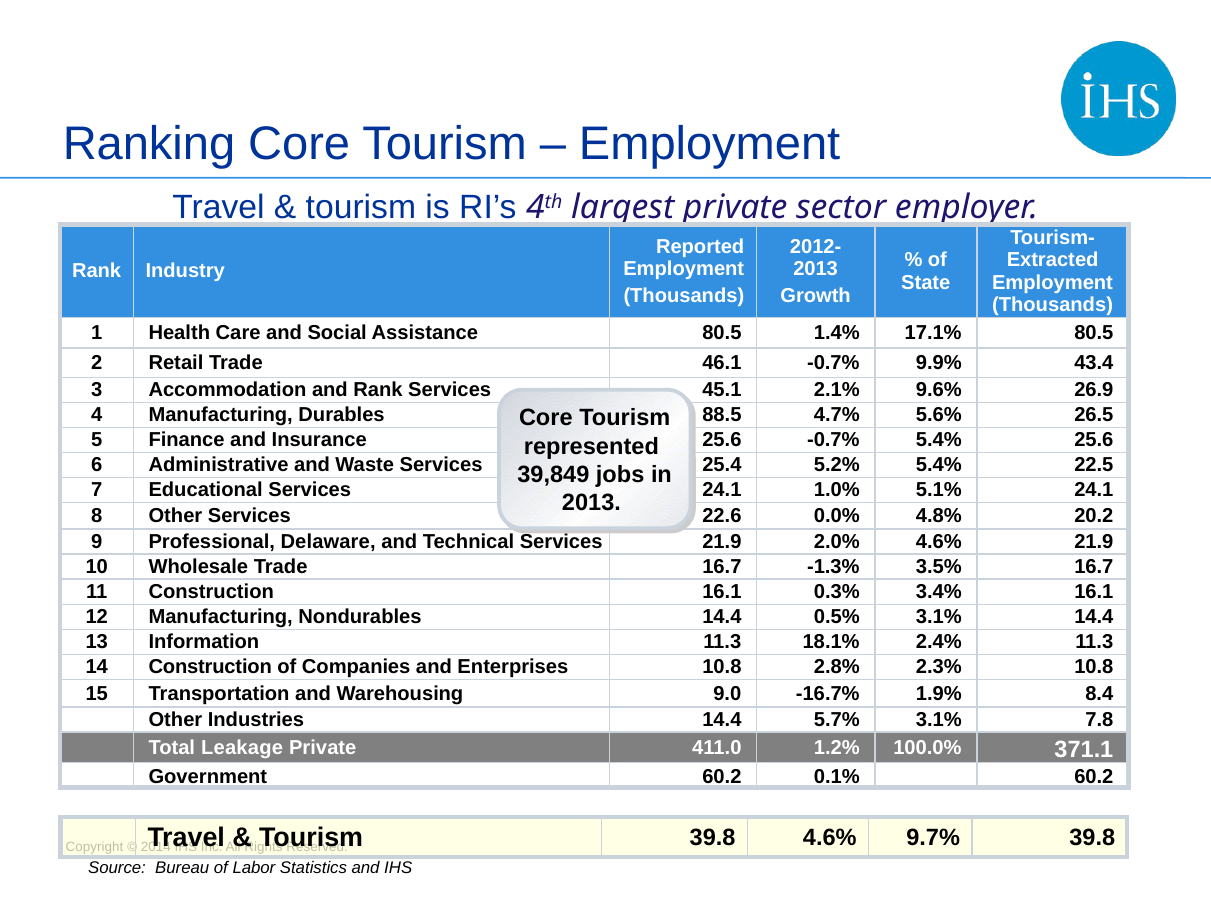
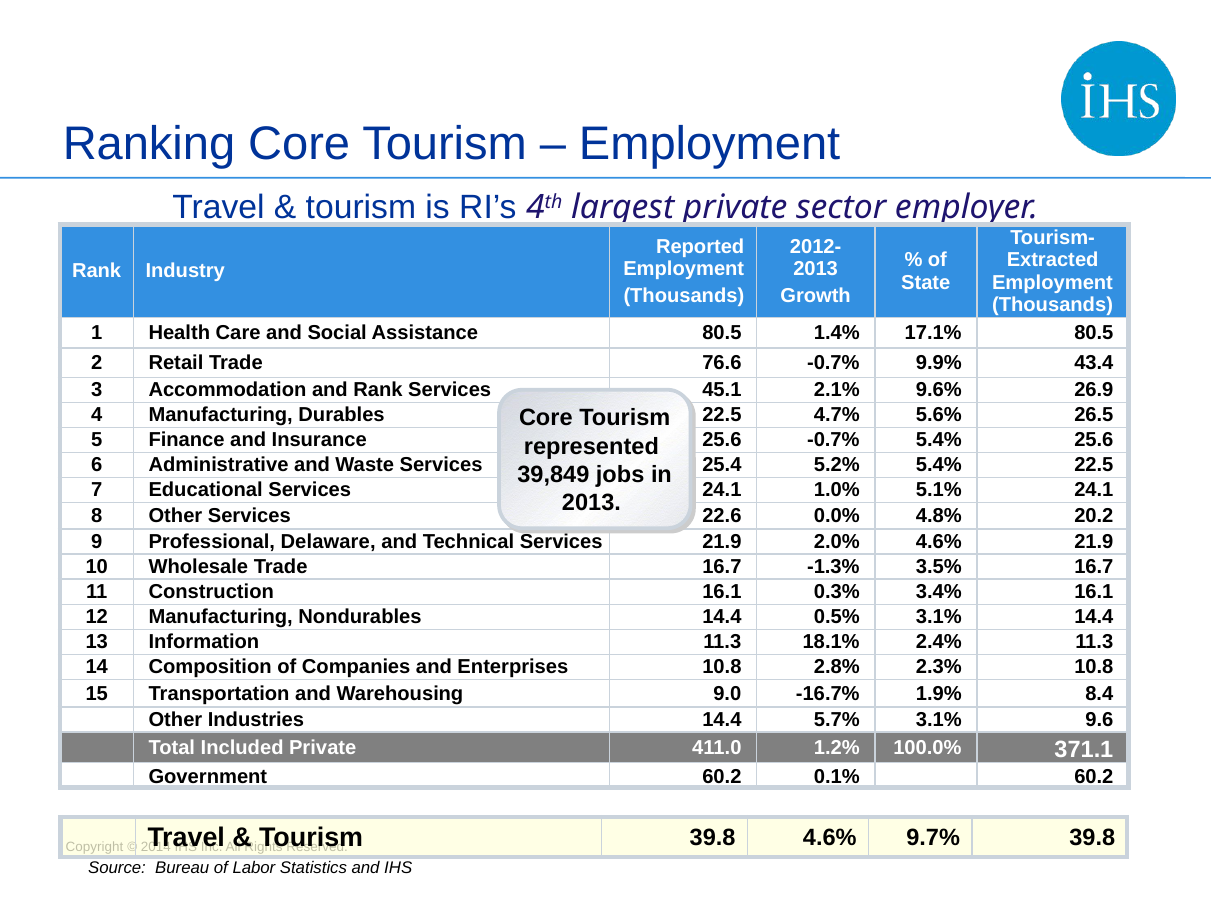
46.1: 46.1 -> 76.6 (722, 363)
Durables 88.5: 88.5 -> 22.5 (722, 415)
14 Construction: Construction -> Composition (210, 667)
7.8: 7.8 -> 9.6 (1099, 720)
Leakage: Leakage -> Included (242, 748)
